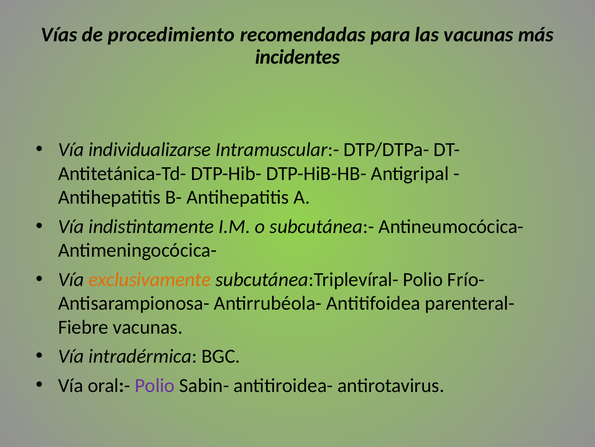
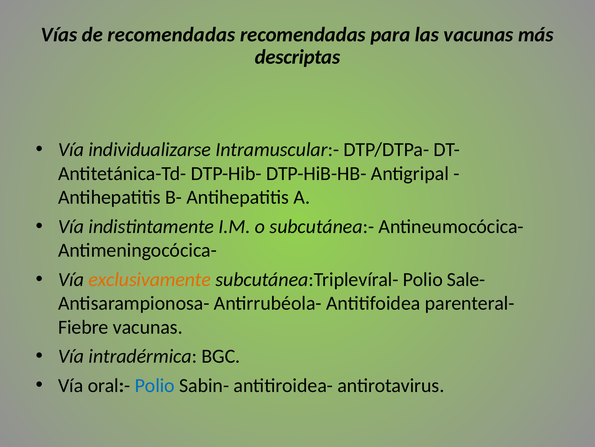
de procedimiento: procedimiento -> recomendadas (171, 35)
incidentes: incidentes -> descriptas (298, 57)
Frío-: Frío- -> Sale- (466, 279)
Polio colour: purple -> blue (155, 385)
